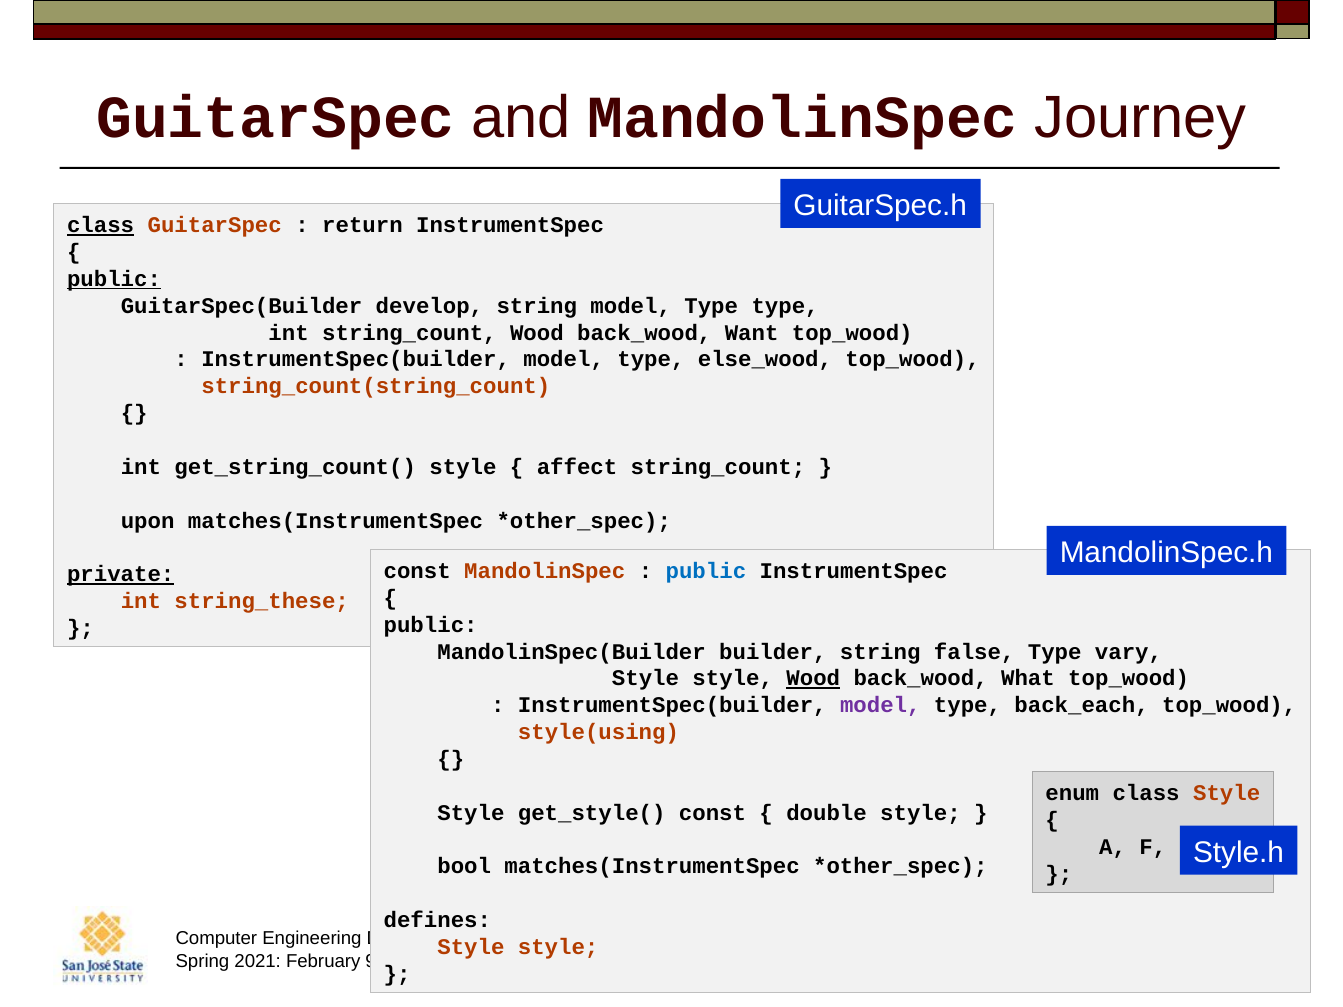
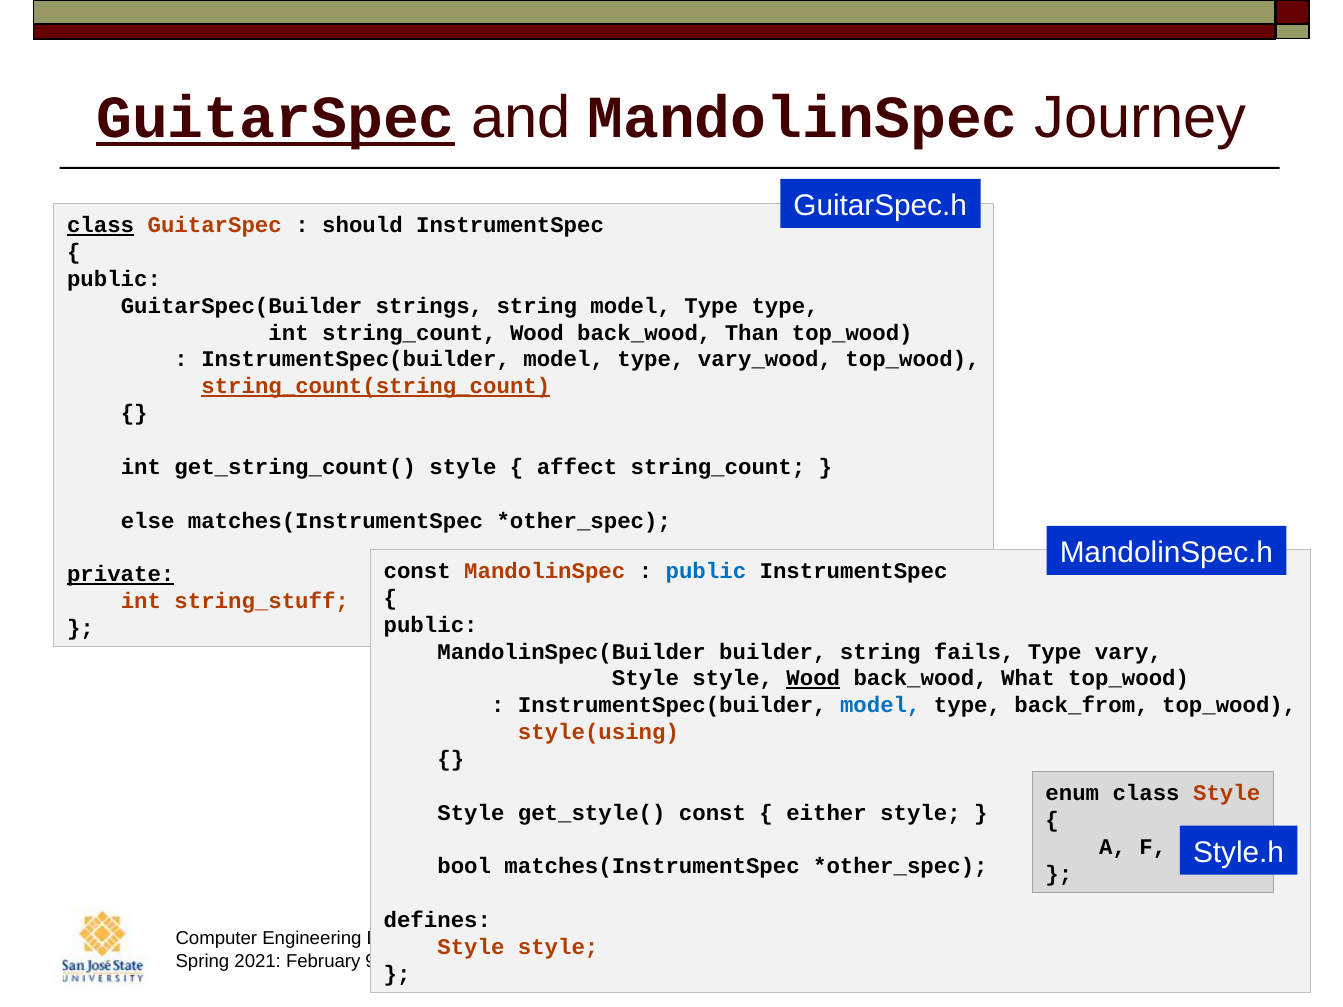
GuitarSpec underline: none -> present (275, 118)
return: return -> should (362, 225)
public underline: present -> none (114, 279)
develop: develop -> strings (429, 306)
Want: Want -> Than (752, 333)
else_wood: else_wood -> vary_wood (765, 360)
string_count(string_count underline: none -> present (376, 387)
upon: upon -> else (148, 521)
string_these: string_these -> string_stuff (262, 601)
false: false -> fails (974, 652)
model colour: purple -> blue (880, 706)
back_each: back_each -> back_from (1082, 706)
double: double -> either (827, 813)
